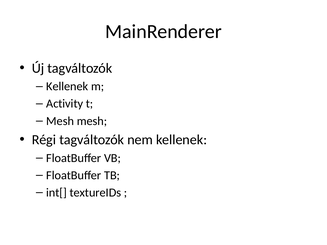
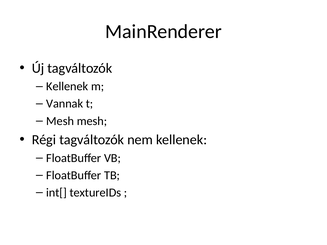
Activity: Activity -> Vannak (65, 104)
